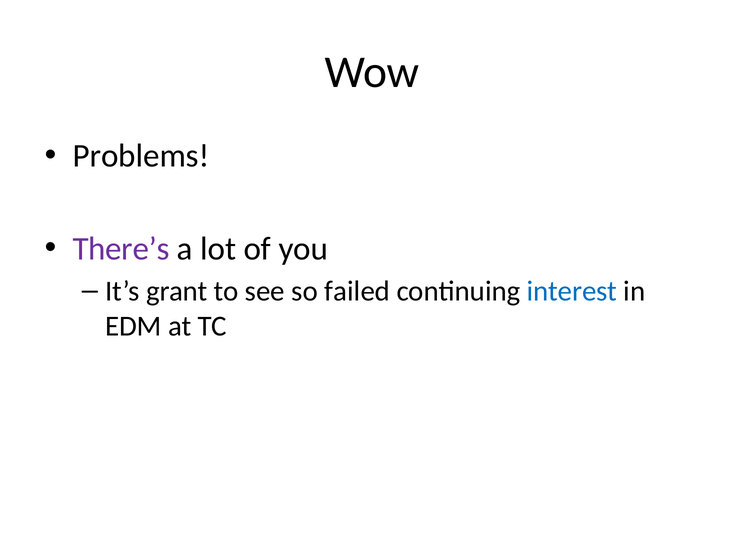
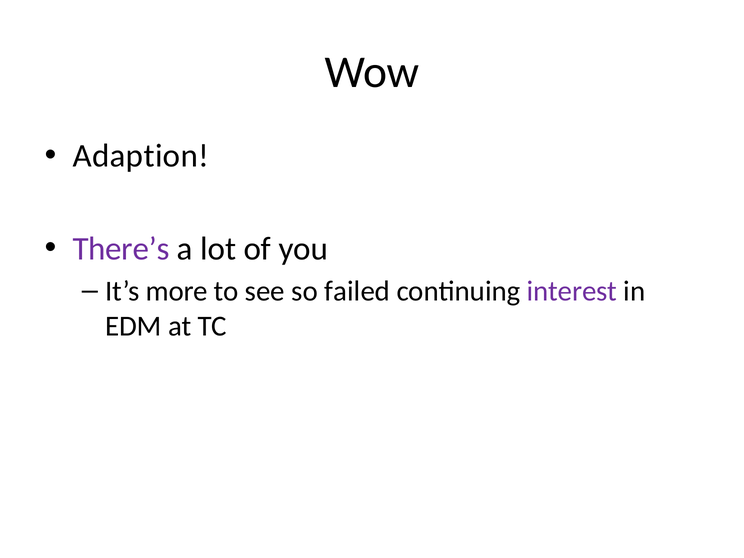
Problems: Problems -> Adaption (141, 156)
grant: grant -> more (177, 291)
interest colour: blue -> purple (572, 291)
